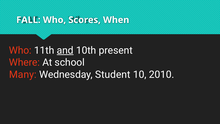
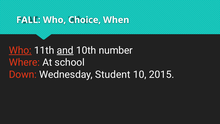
Scores: Scores -> Choice (85, 20)
Who underline: none -> present (20, 50)
present: present -> number (116, 50)
Many: Many -> Down (23, 74)
2010: 2010 -> 2015 (162, 74)
